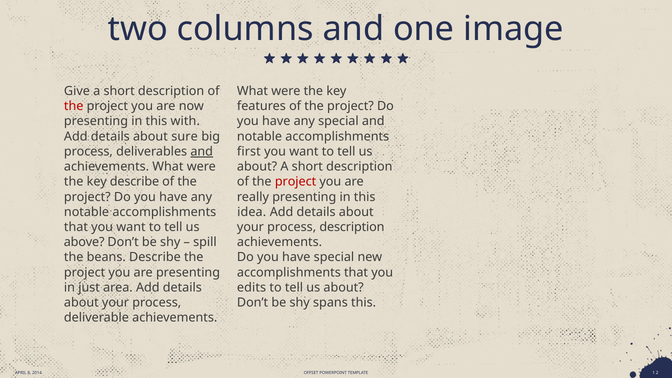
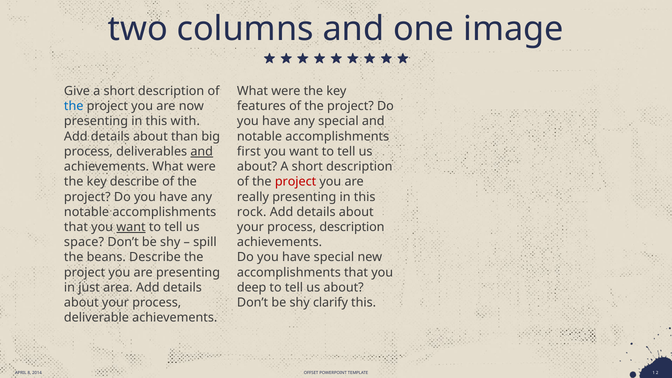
the colour: red -> blue (74, 106)
sure: sure -> than (185, 136)
idea: idea -> rock (252, 212)
want underline: none -> present (131, 227)
above: above -> space (84, 242)
edits: edits -> deep (252, 288)
spans: spans -> clarify (331, 303)
